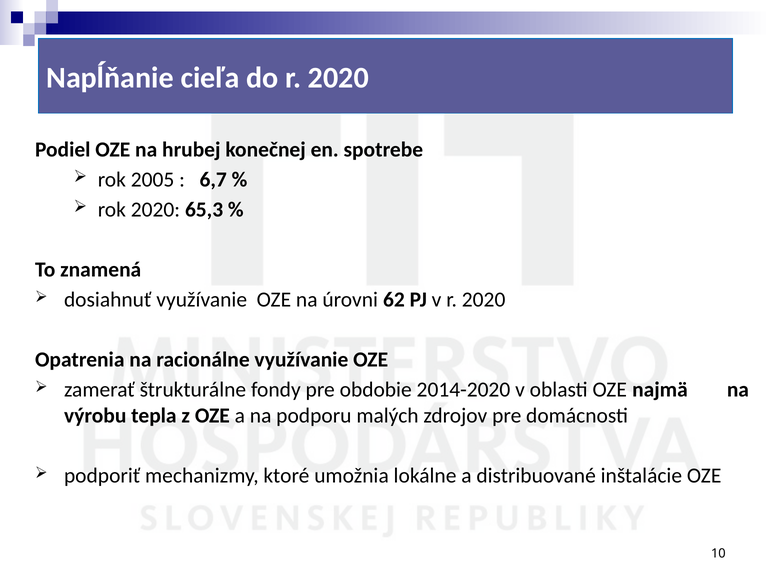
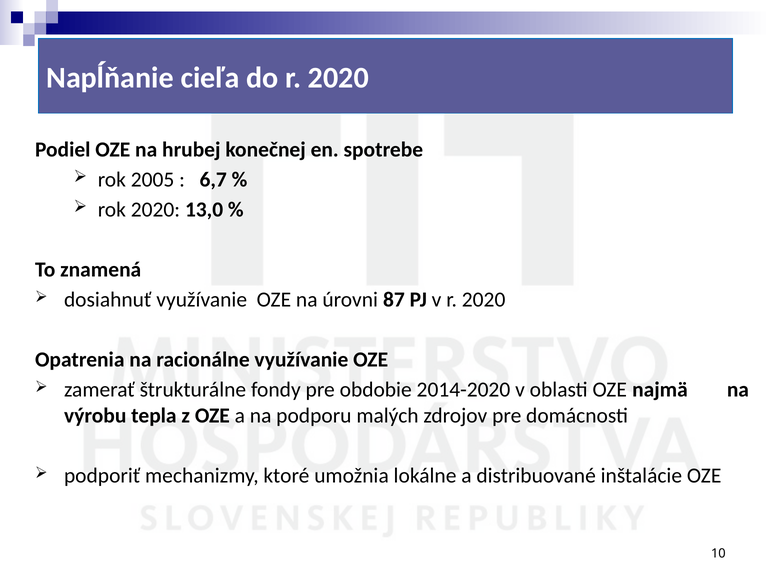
65,3: 65,3 -> 13,0 (204, 210)
62: 62 -> 87 (394, 300)
